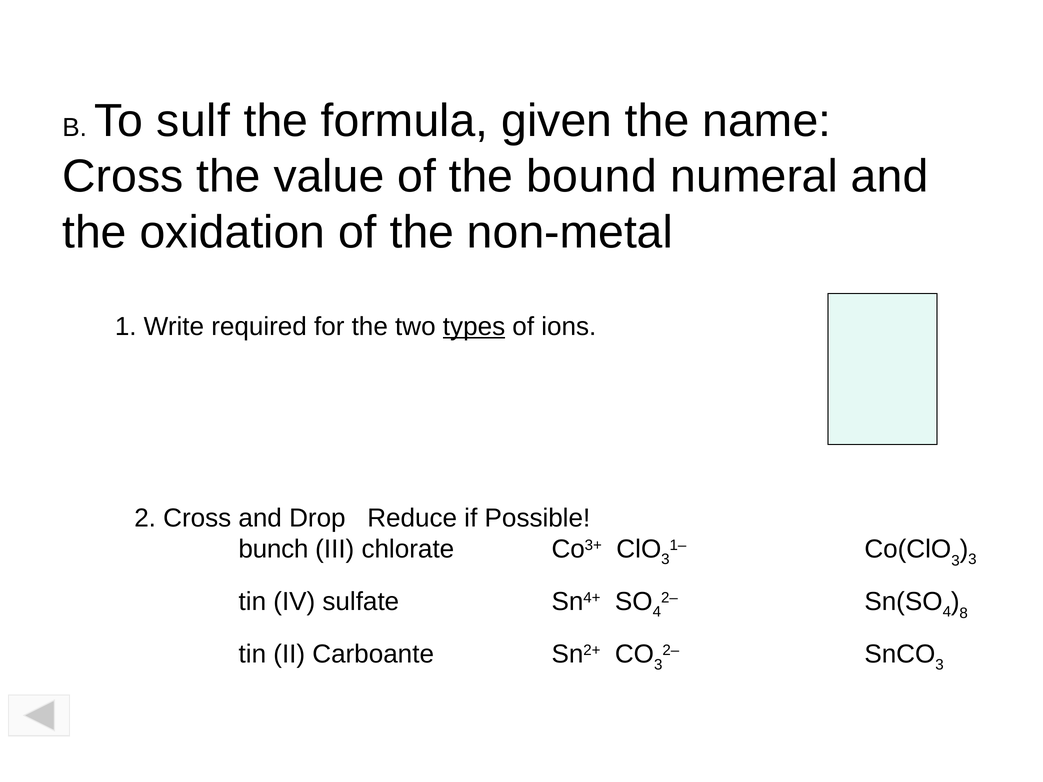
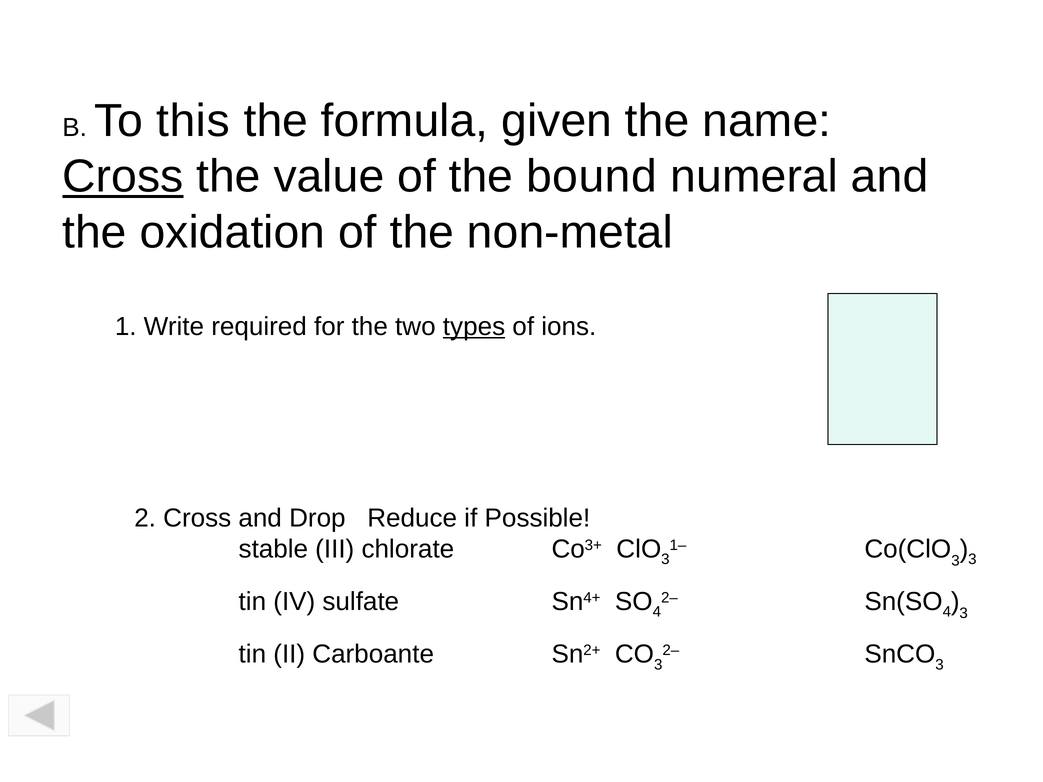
sulf: sulf -> this (193, 121)
Cross underline: none -> present (123, 177)
bunch: bunch -> stable (273, 549)
8: 8 -> 3 (964, 614)
